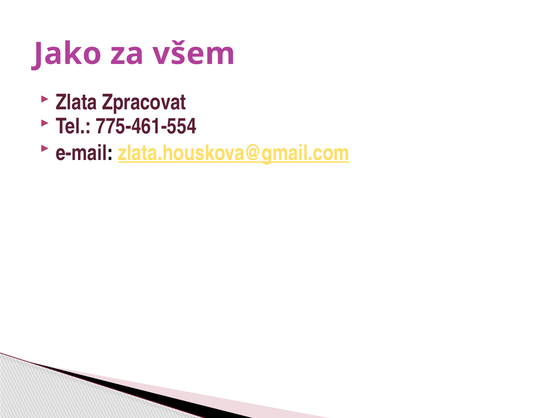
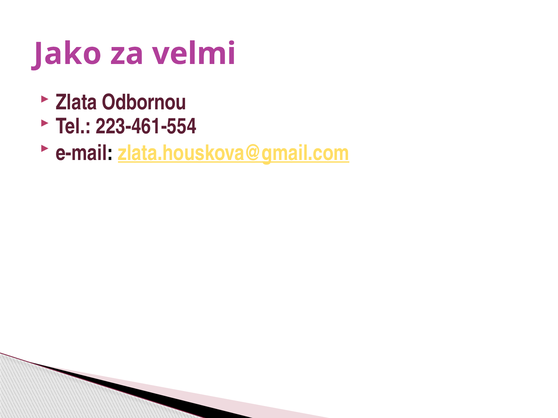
všem: všem -> velmi (194, 54)
Zpracovat: Zpracovat -> Odbornou (144, 103)
775-461-554: 775-461-554 -> 223-461-554 (146, 126)
